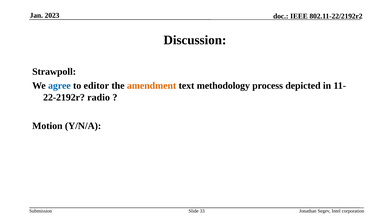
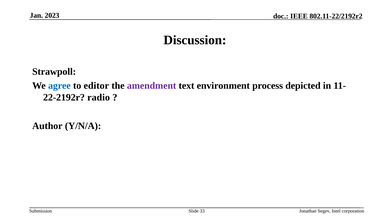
amendment colour: orange -> purple (152, 86)
methodology: methodology -> environment (223, 86)
Motion: Motion -> Author (47, 126)
